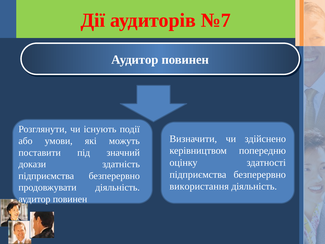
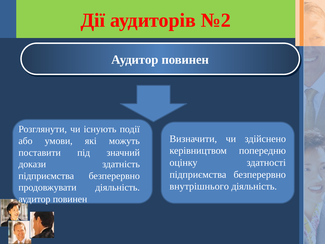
№7: №7 -> №2 (216, 20)
використання: використання -> внутрішнього (199, 186)
